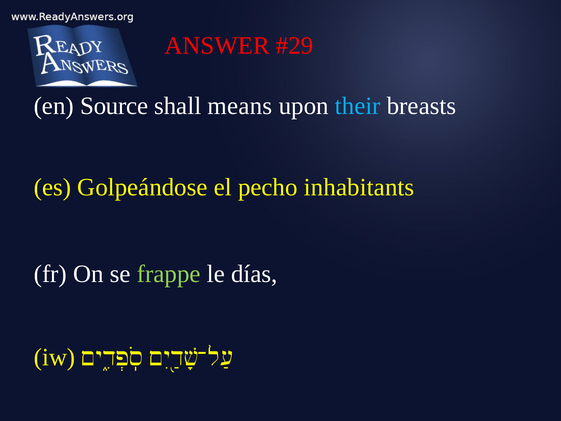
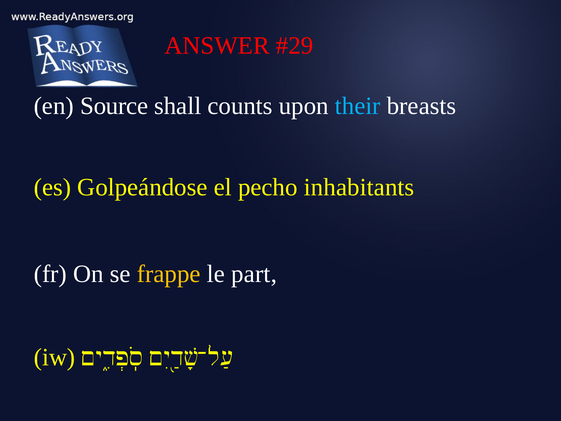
means: means -> counts (240, 106)
frappe colour: light green -> yellow (169, 274)
días: días -> part (254, 274)
